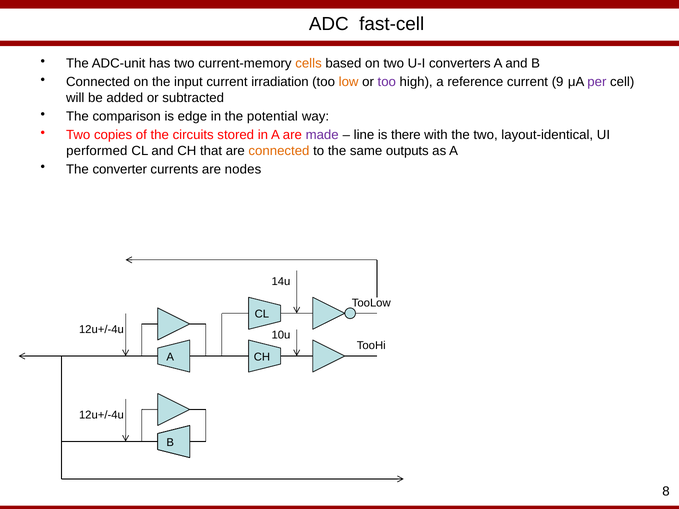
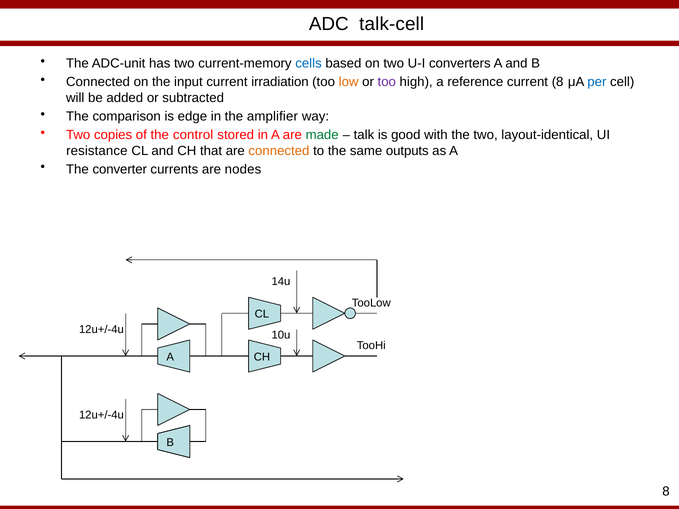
fast-cell: fast-cell -> talk-cell (392, 24)
cells colour: orange -> blue (308, 64)
current 9: 9 -> 8 (558, 82)
per colour: purple -> blue (597, 82)
potential: potential -> amplifier (272, 116)
circuits: circuits -> control (193, 135)
made colour: purple -> green (322, 135)
line: line -> talk (364, 135)
there: there -> good (406, 135)
performed: performed -> resistance (97, 151)
